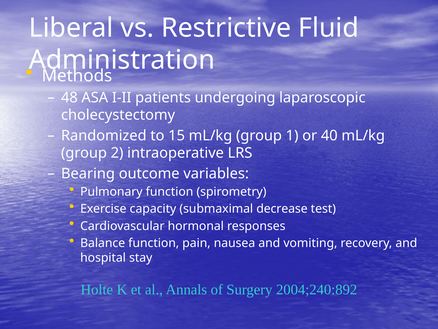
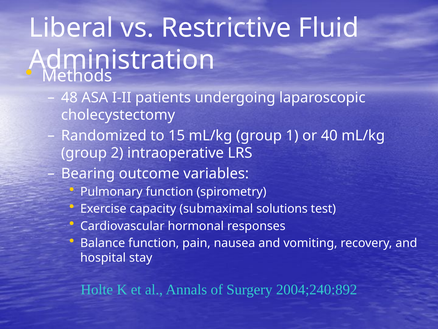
decrease: decrease -> solutions (282, 209)
